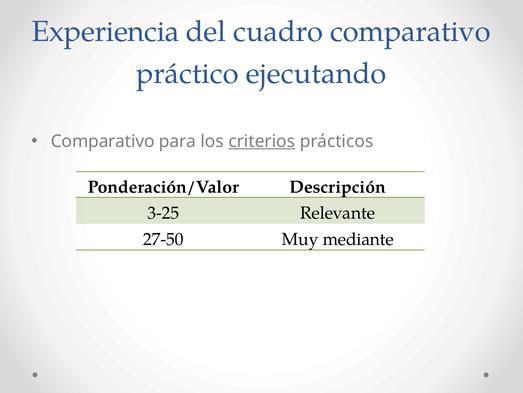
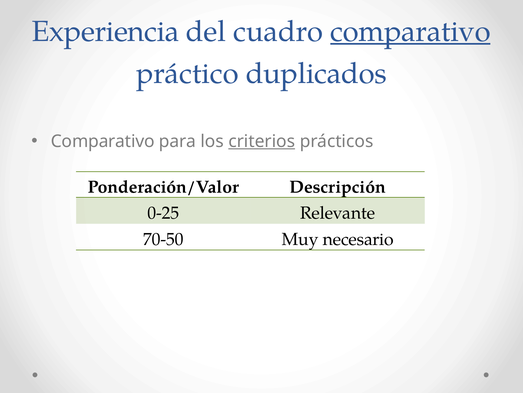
comparativo underline: none -> present (410, 31)
ejecutando: ejecutando -> duplicados (316, 73)
3-25: 3-25 -> 0-25 (163, 213)
27-50: 27-50 -> 70-50 (163, 239)
mediante: mediante -> necesario (358, 239)
